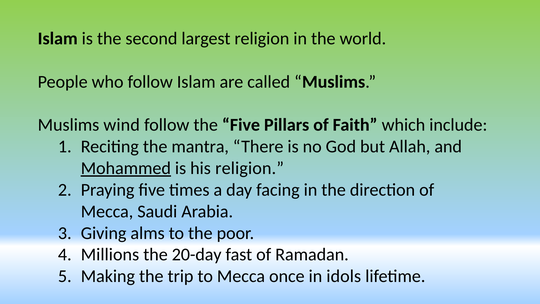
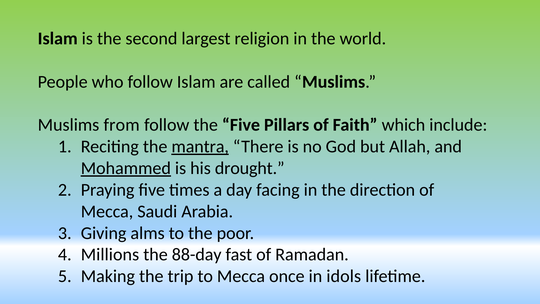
wind: wind -> from (122, 125)
mantra underline: none -> present (200, 146)
his religion: religion -> drought (250, 168)
20-day: 20-day -> 88-day (197, 255)
